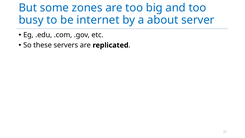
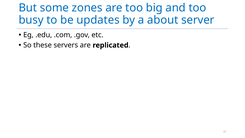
internet: internet -> updates (98, 20)
